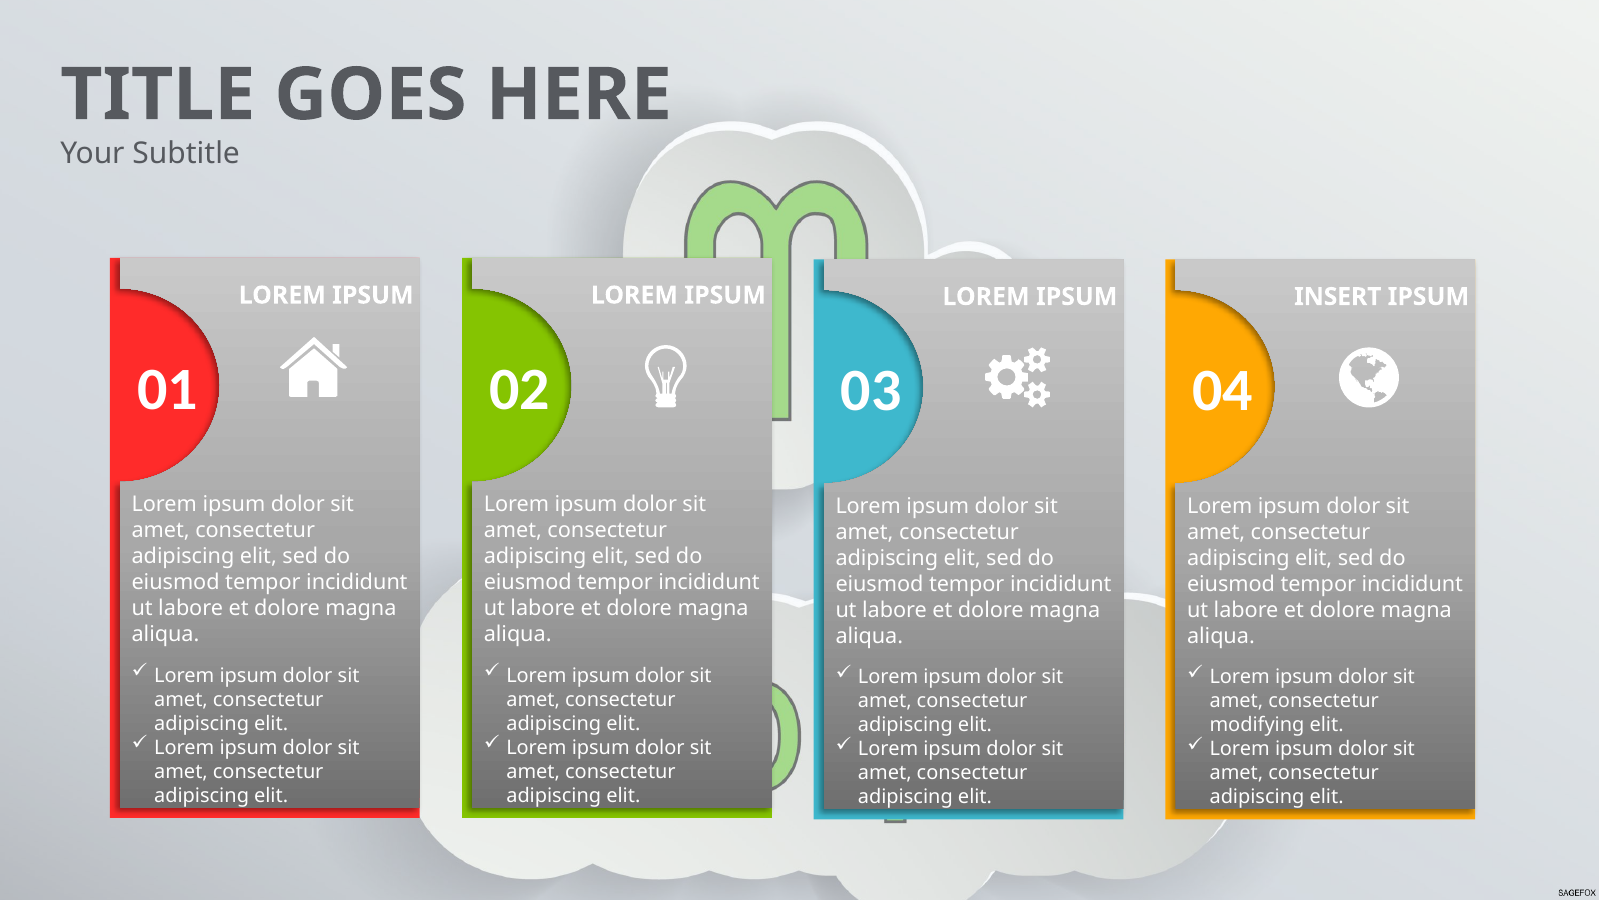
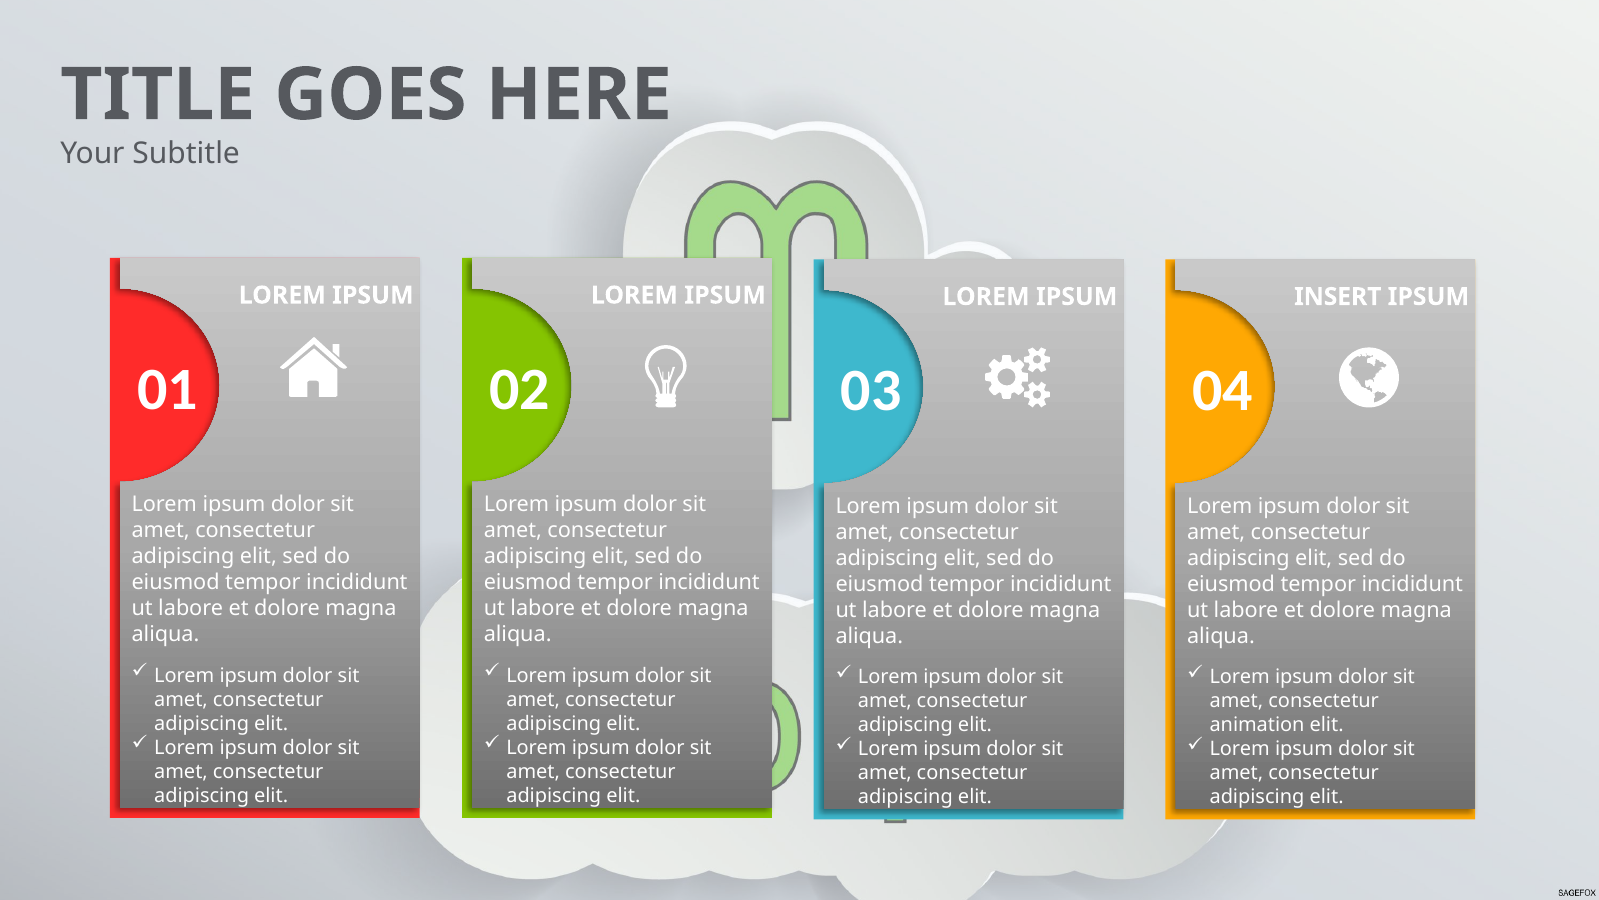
modifying: modifying -> animation (1257, 725)
